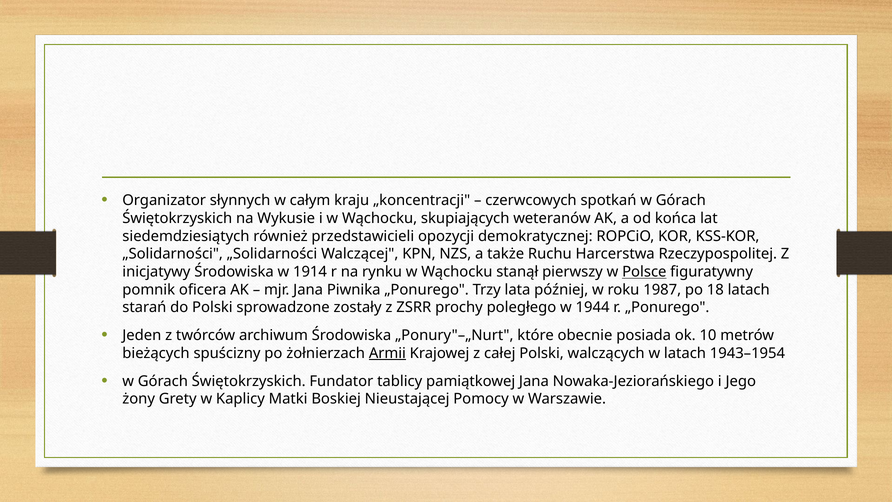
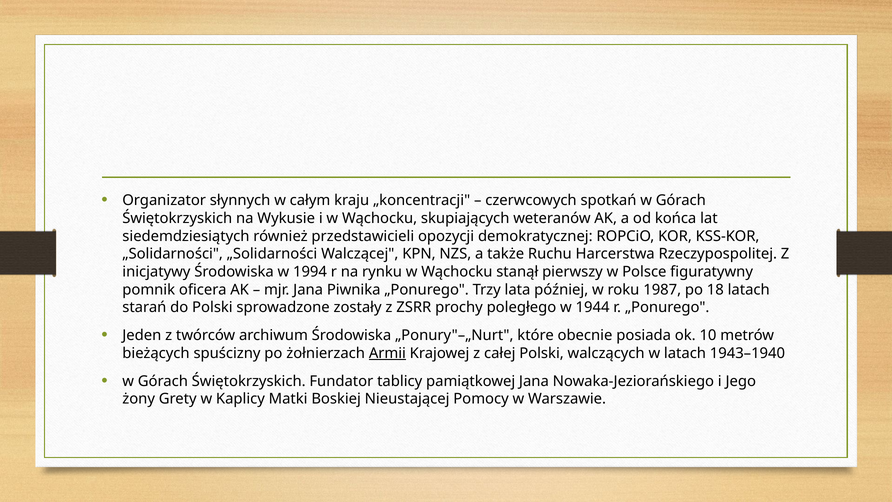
1914: 1914 -> 1994 (310, 272)
Polsce underline: present -> none (644, 272)
1943–1954: 1943–1954 -> 1943–1940 (747, 353)
